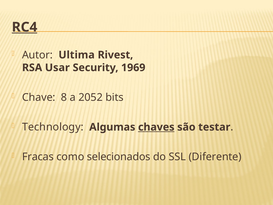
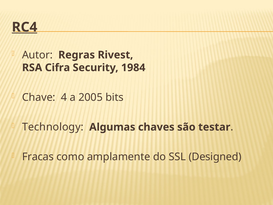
Ultima: Ultima -> Regras (77, 55)
Usar: Usar -> Cifra (57, 68)
1969: 1969 -> 1984 (133, 68)
8: 8 -> 4 (64, 97)
2052: 2052 -> 2005 (91, 97)
chaves underline: present -> none (156, 127)
selecionados: selecionados -> amplamente (119, 157)
Diferente: Diferente -> Designed (215, 157)
